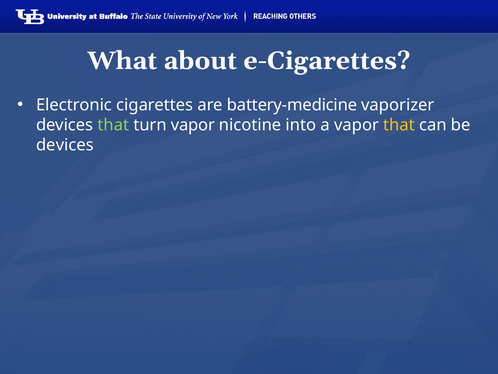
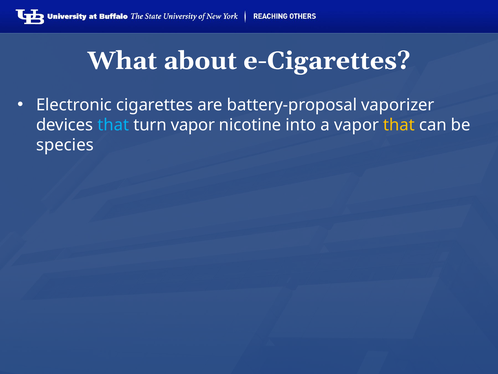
battery-medicine: battery-medicine -> battery-proposal (292, 105)
that colour: light green -> light blue (113, 125)
devices: devices -> species (65, 145)
